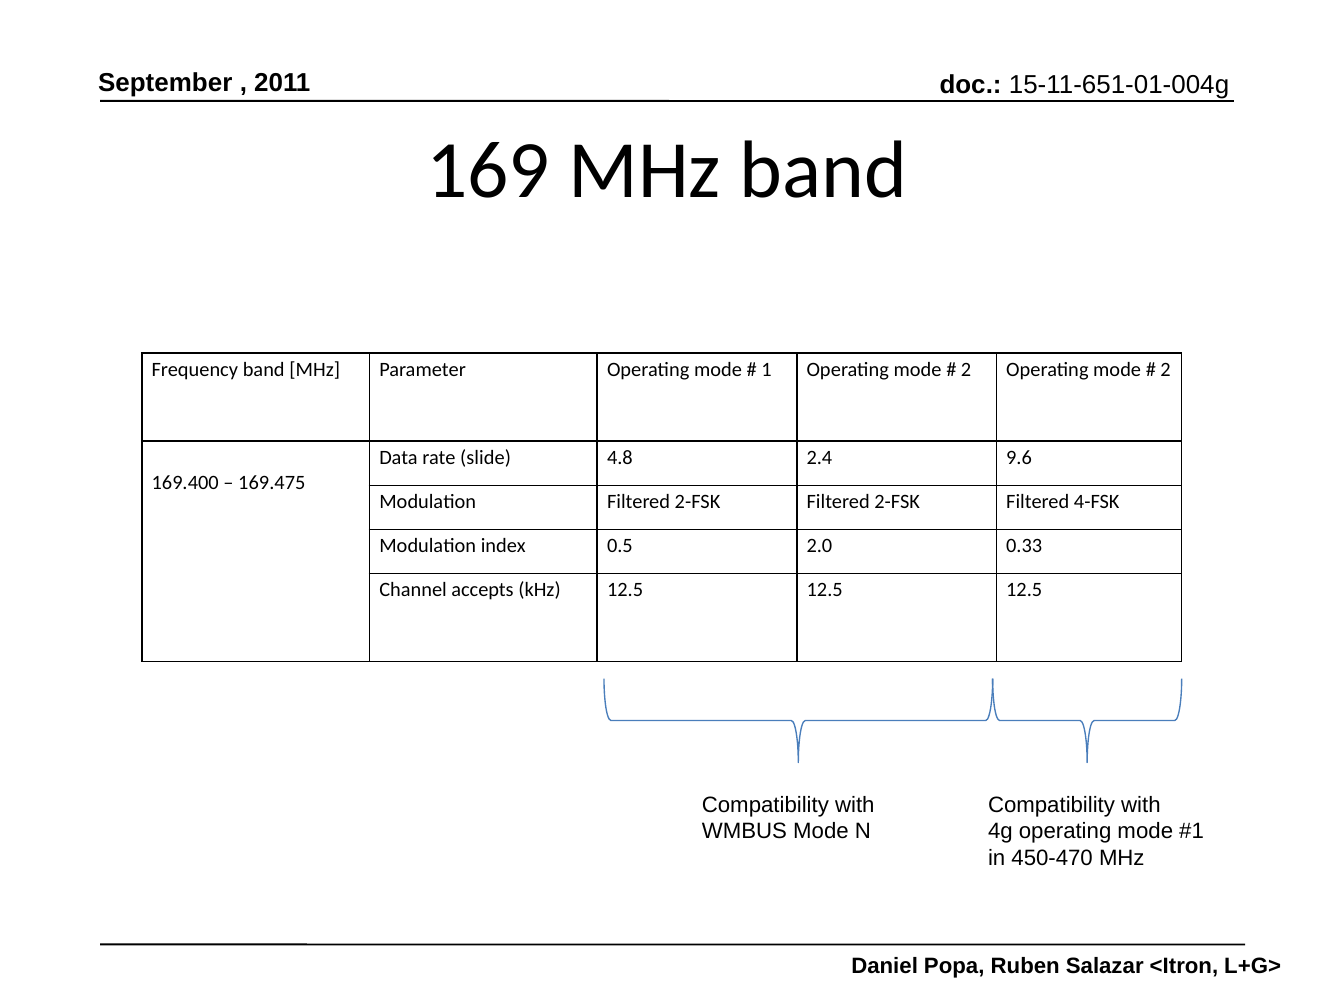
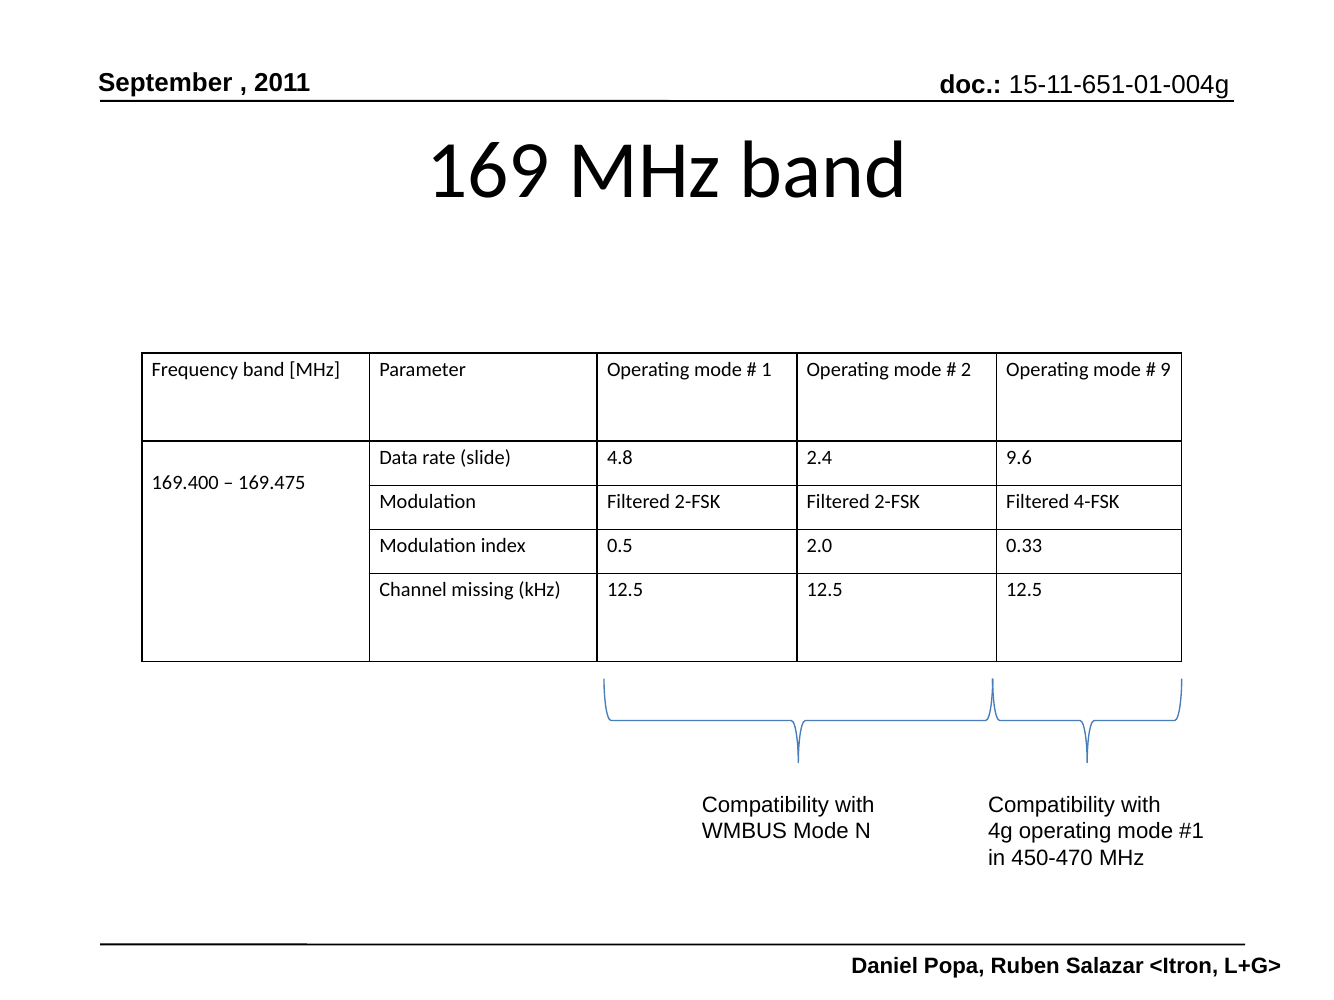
2: 2 -> 9 (1166, 370)
accepts: accepts -> missing (483, 590)
